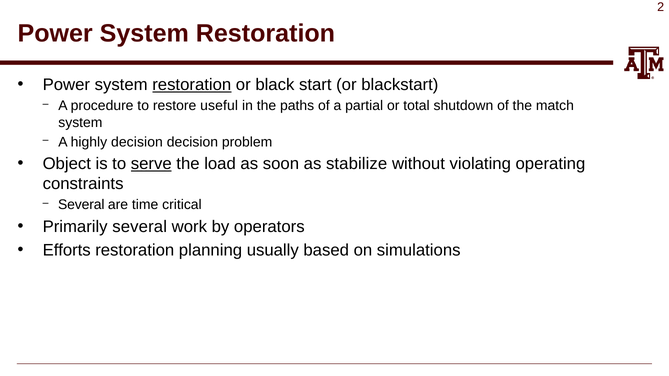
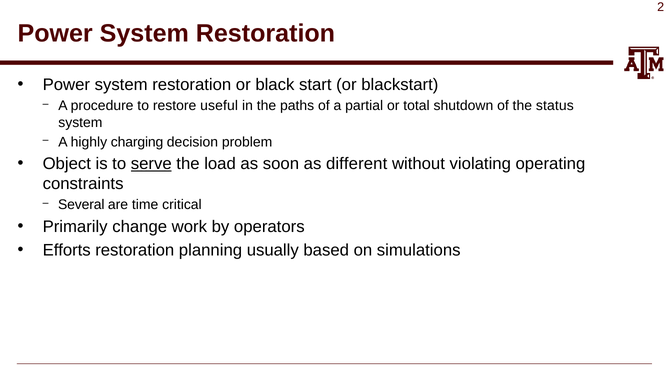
restoration underline: present -> none (192, 85)
match: match -> status (555, 106)
highly decision: decision -> charging (137, 142)
stabilize: stabilize -> different (357, 164)
Primarily several: several -> change (140, 227)
